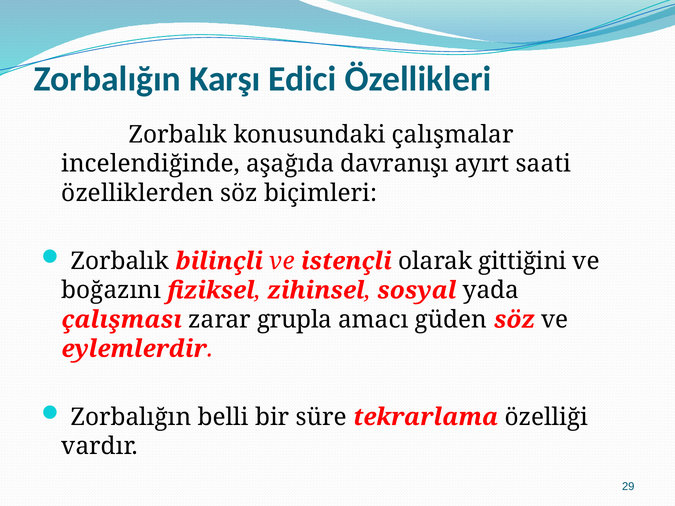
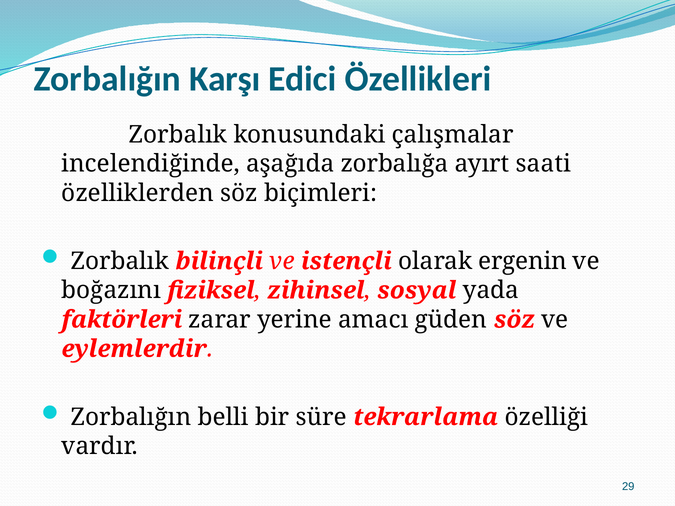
davranışı: davranışı -> zorbalığa (394, 164)
gittiğini: gittiğini -> ergenin (523, 261)
çalışması: çalışması -> faktörleri (122, 320)
grupla: grupla -> yerine (295, 320)
